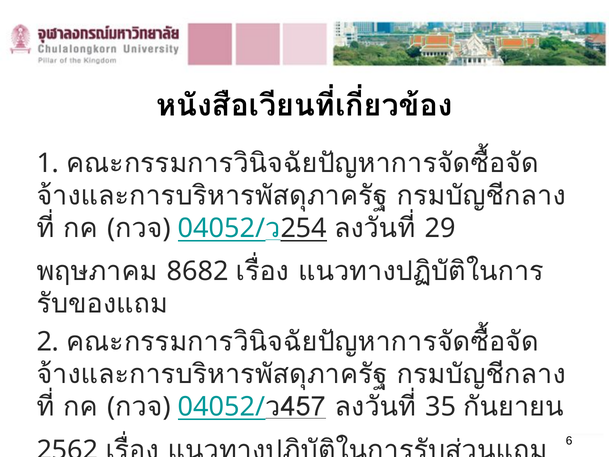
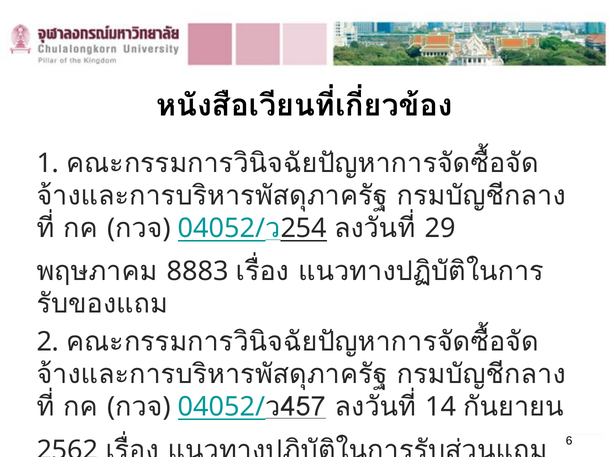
8682: 8682 -> 8883 (198, 271)
35: 35 -> 14 (441, 407)
